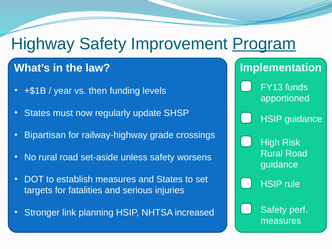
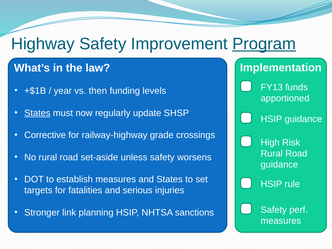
States underline: none -> present (37, 113)
Bipartisan: Bipartisan -> Corrective (45, 135)
increased: increased -> sanctions (194, 213)
